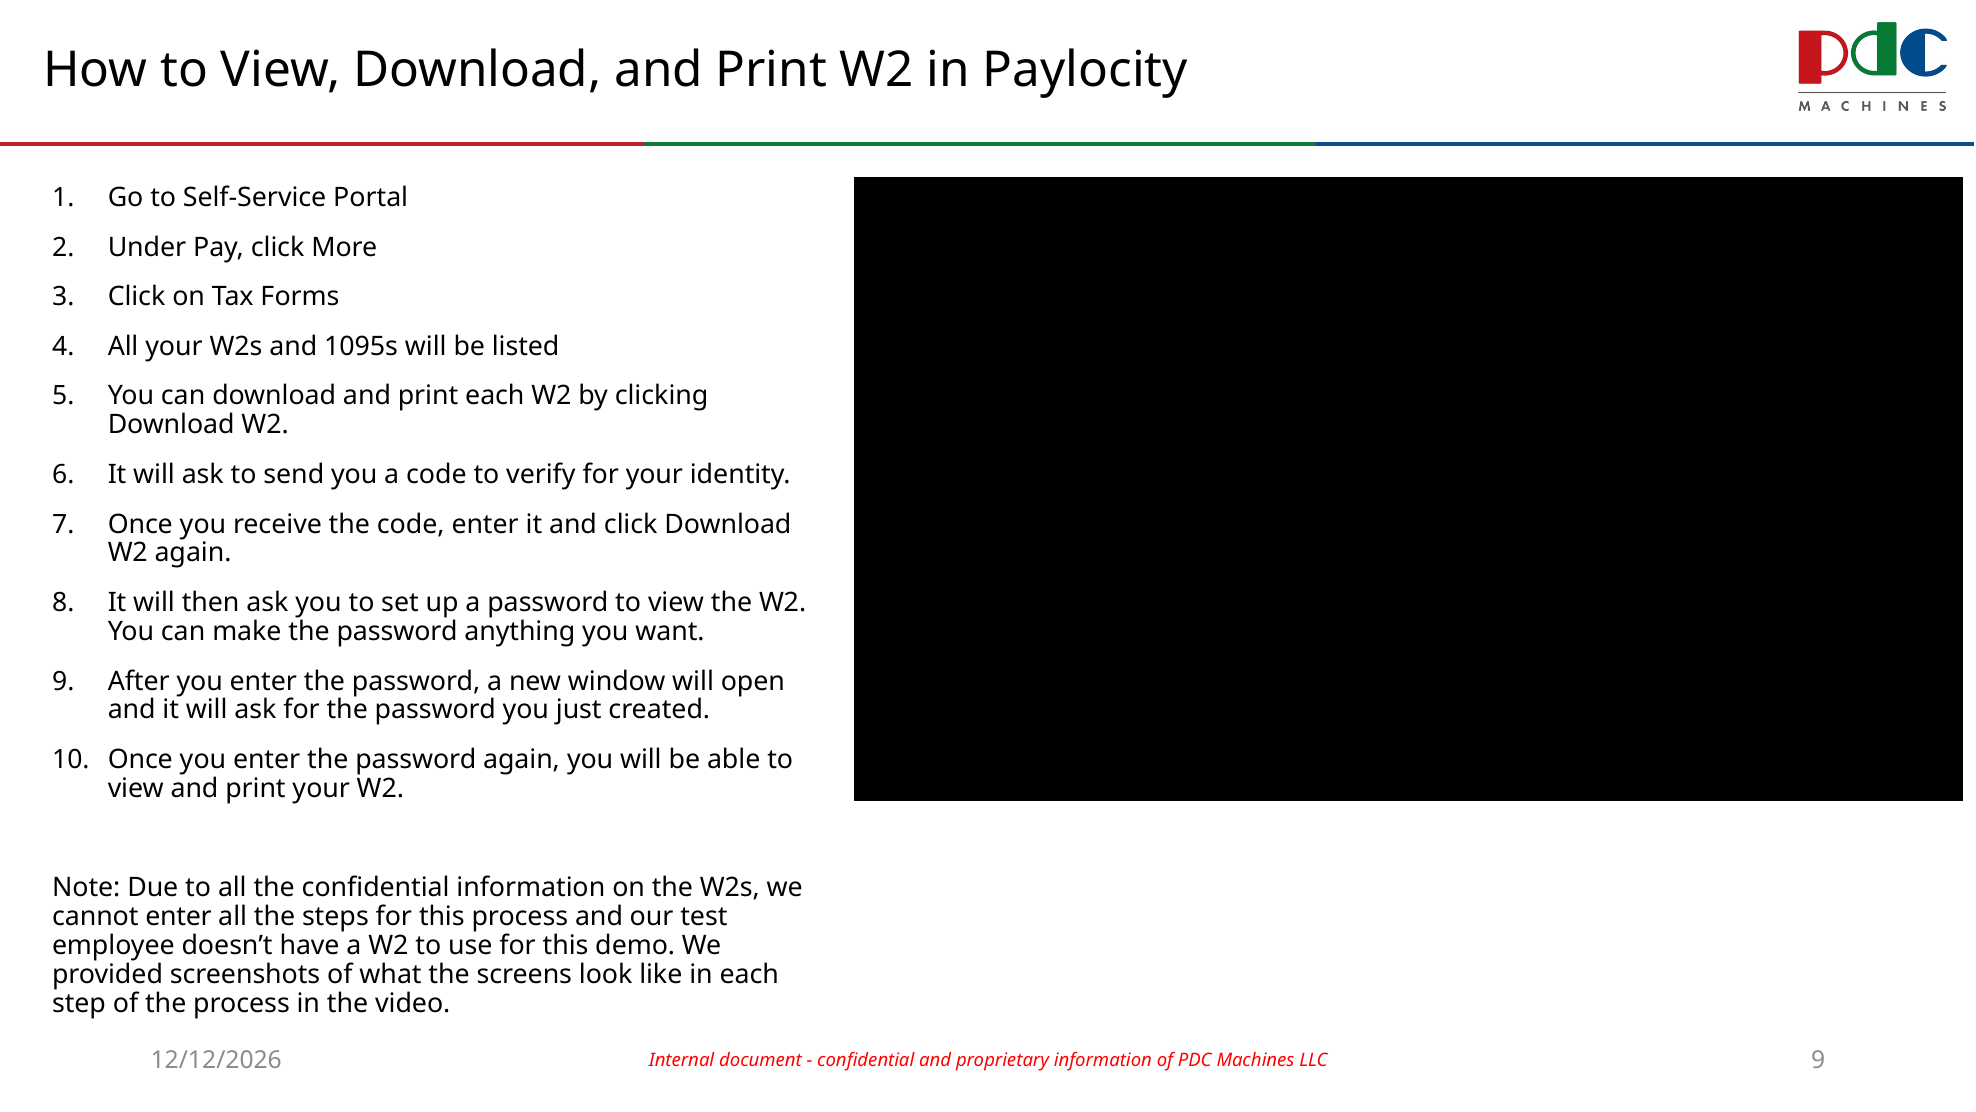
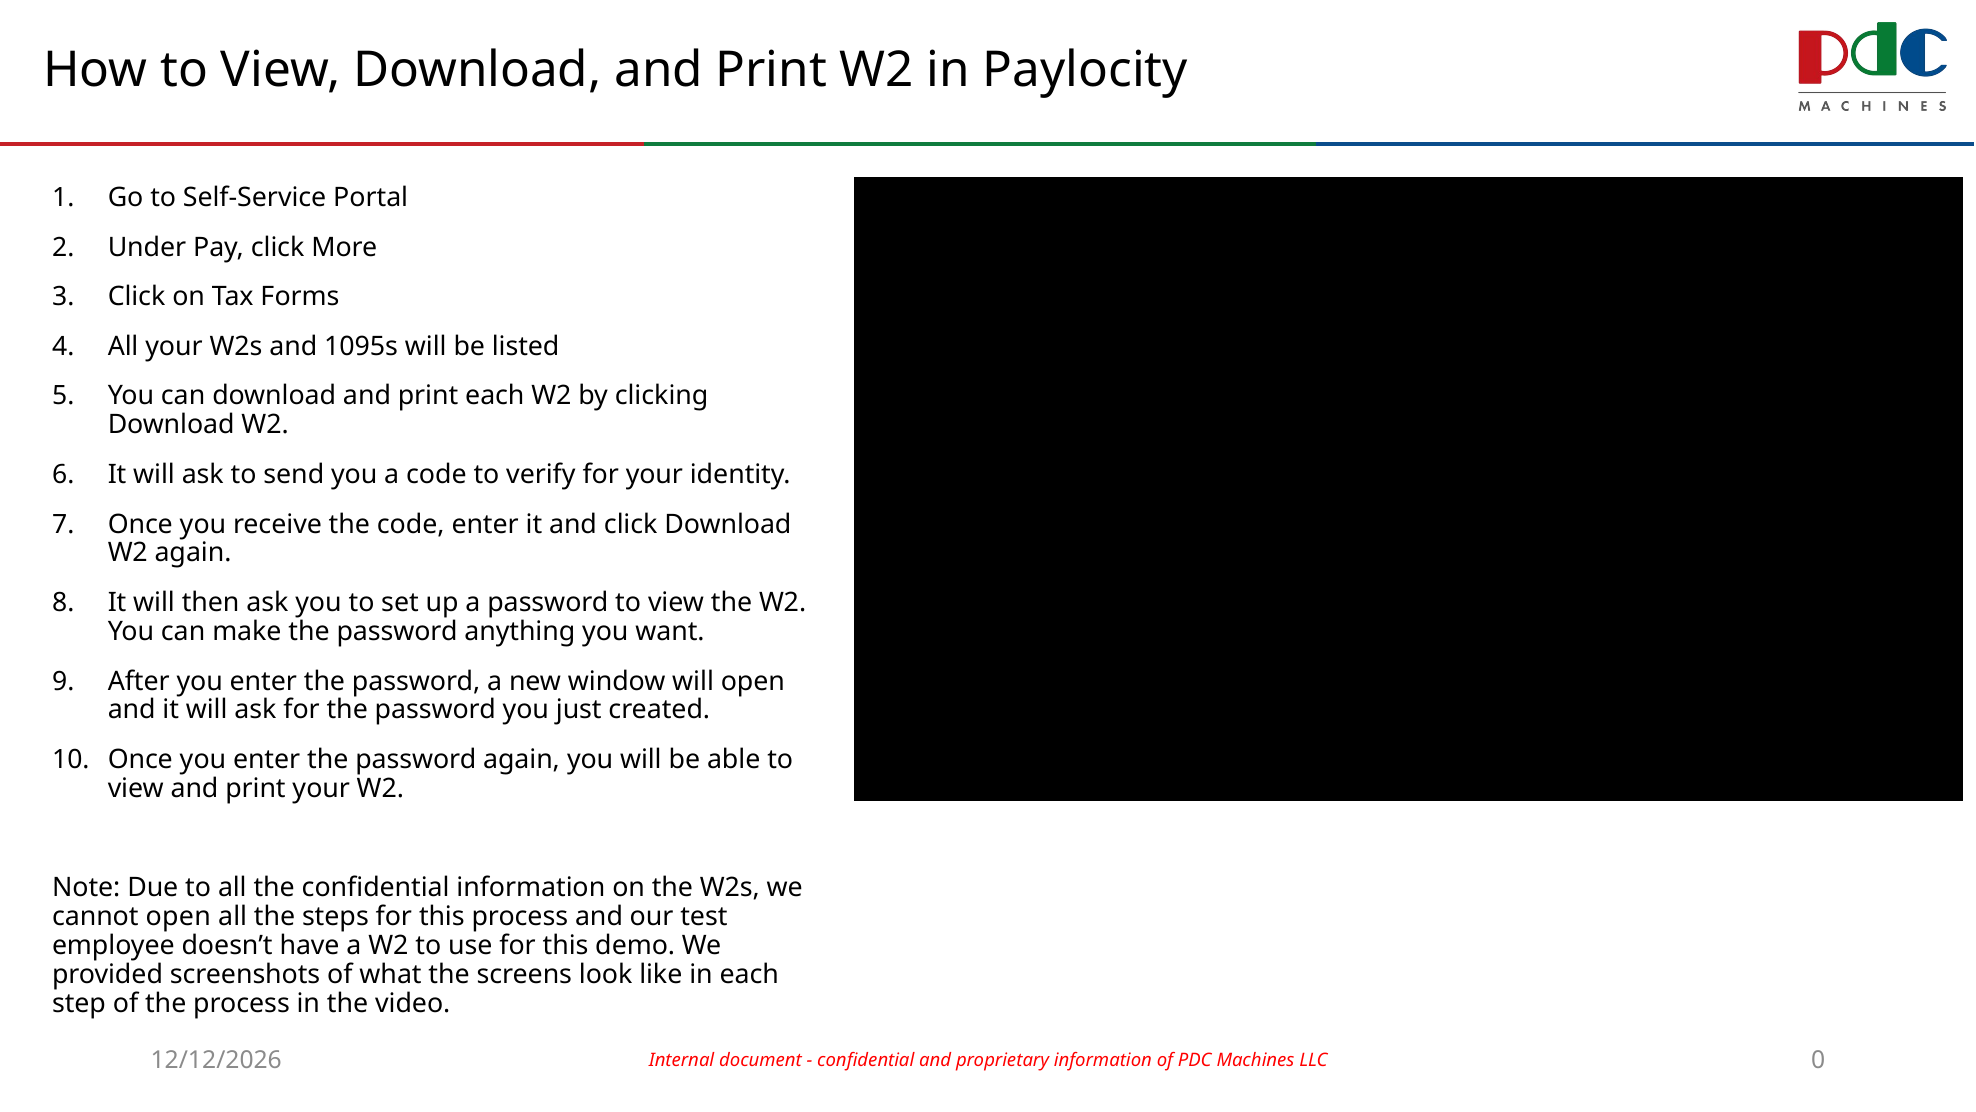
cannot enter: enter -> open (178, 916)
LLC 9: 9 -> 0 (1818, 1059)
